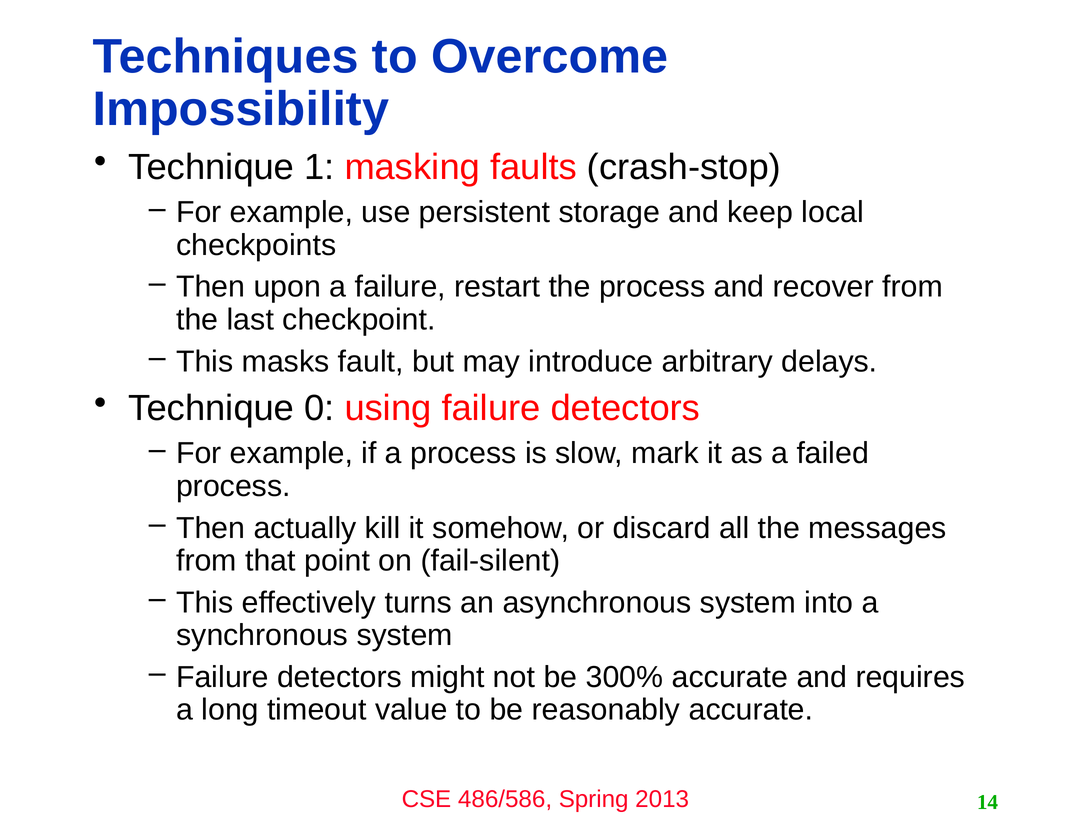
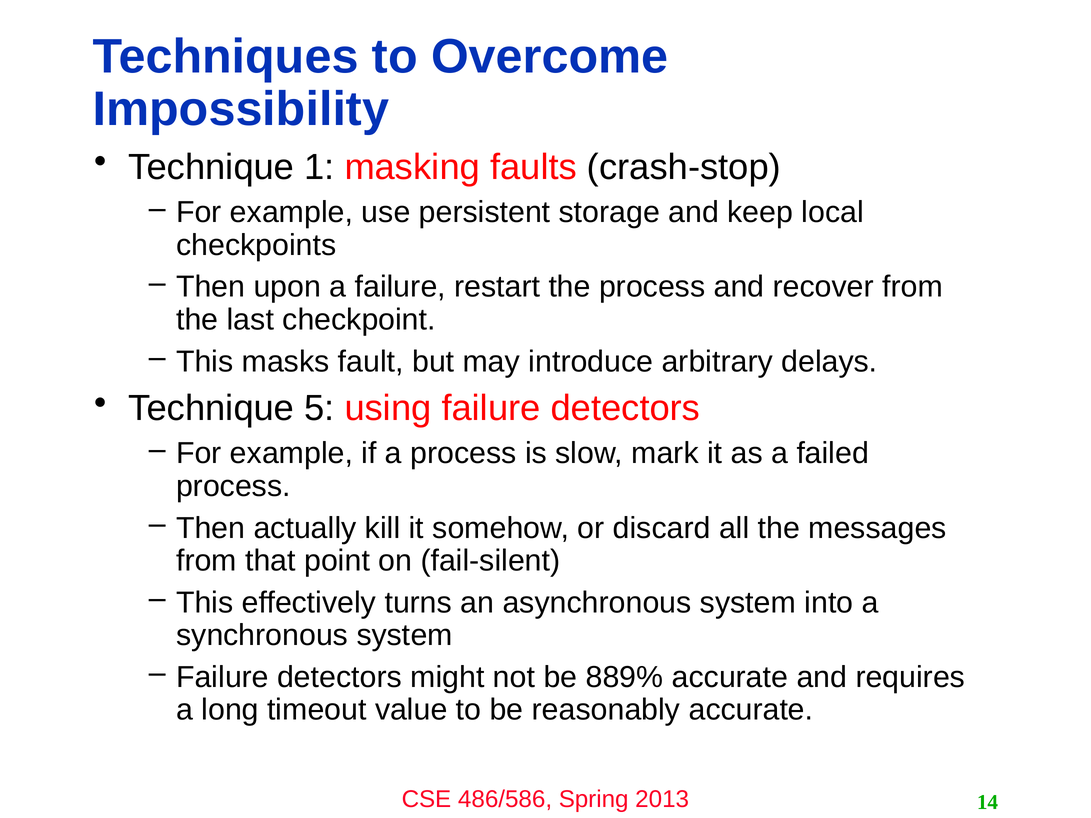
0: 0 -> 5 (319, 409)
300%: 300% -> 889% (624, 677)
